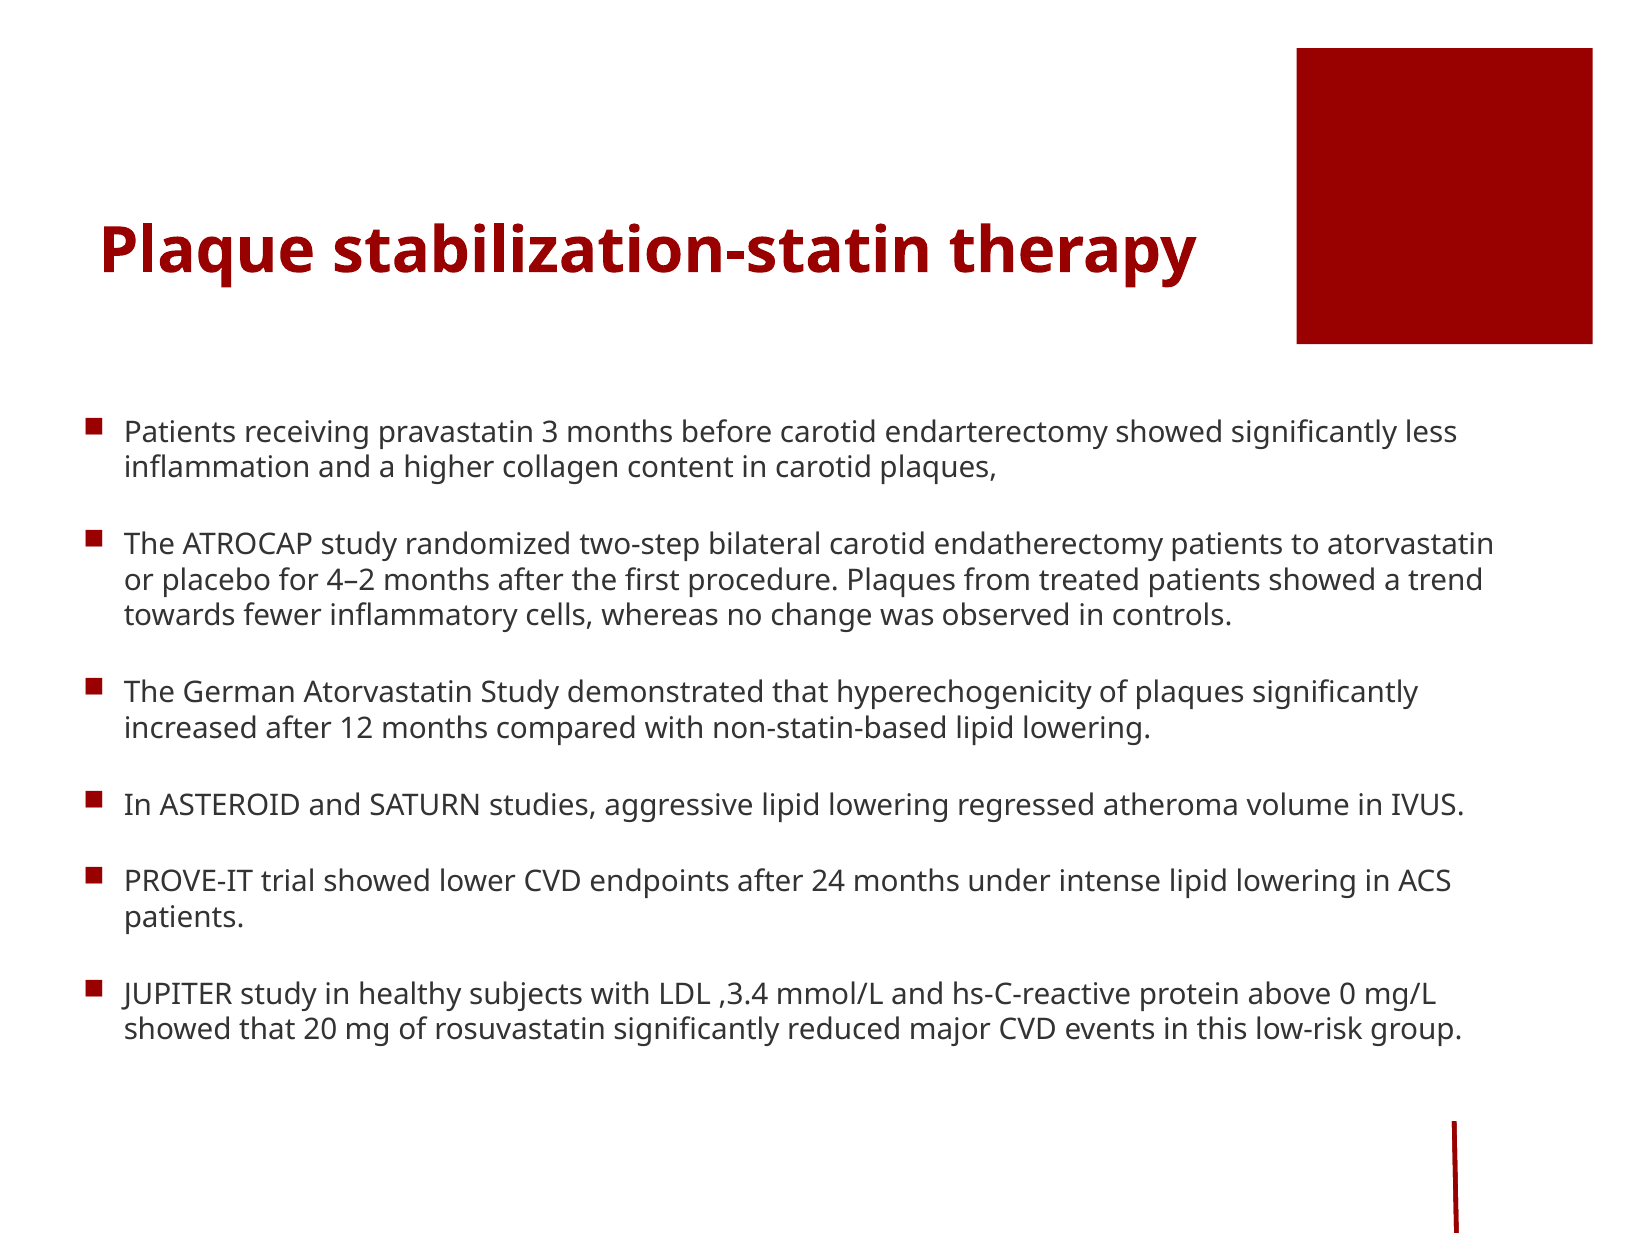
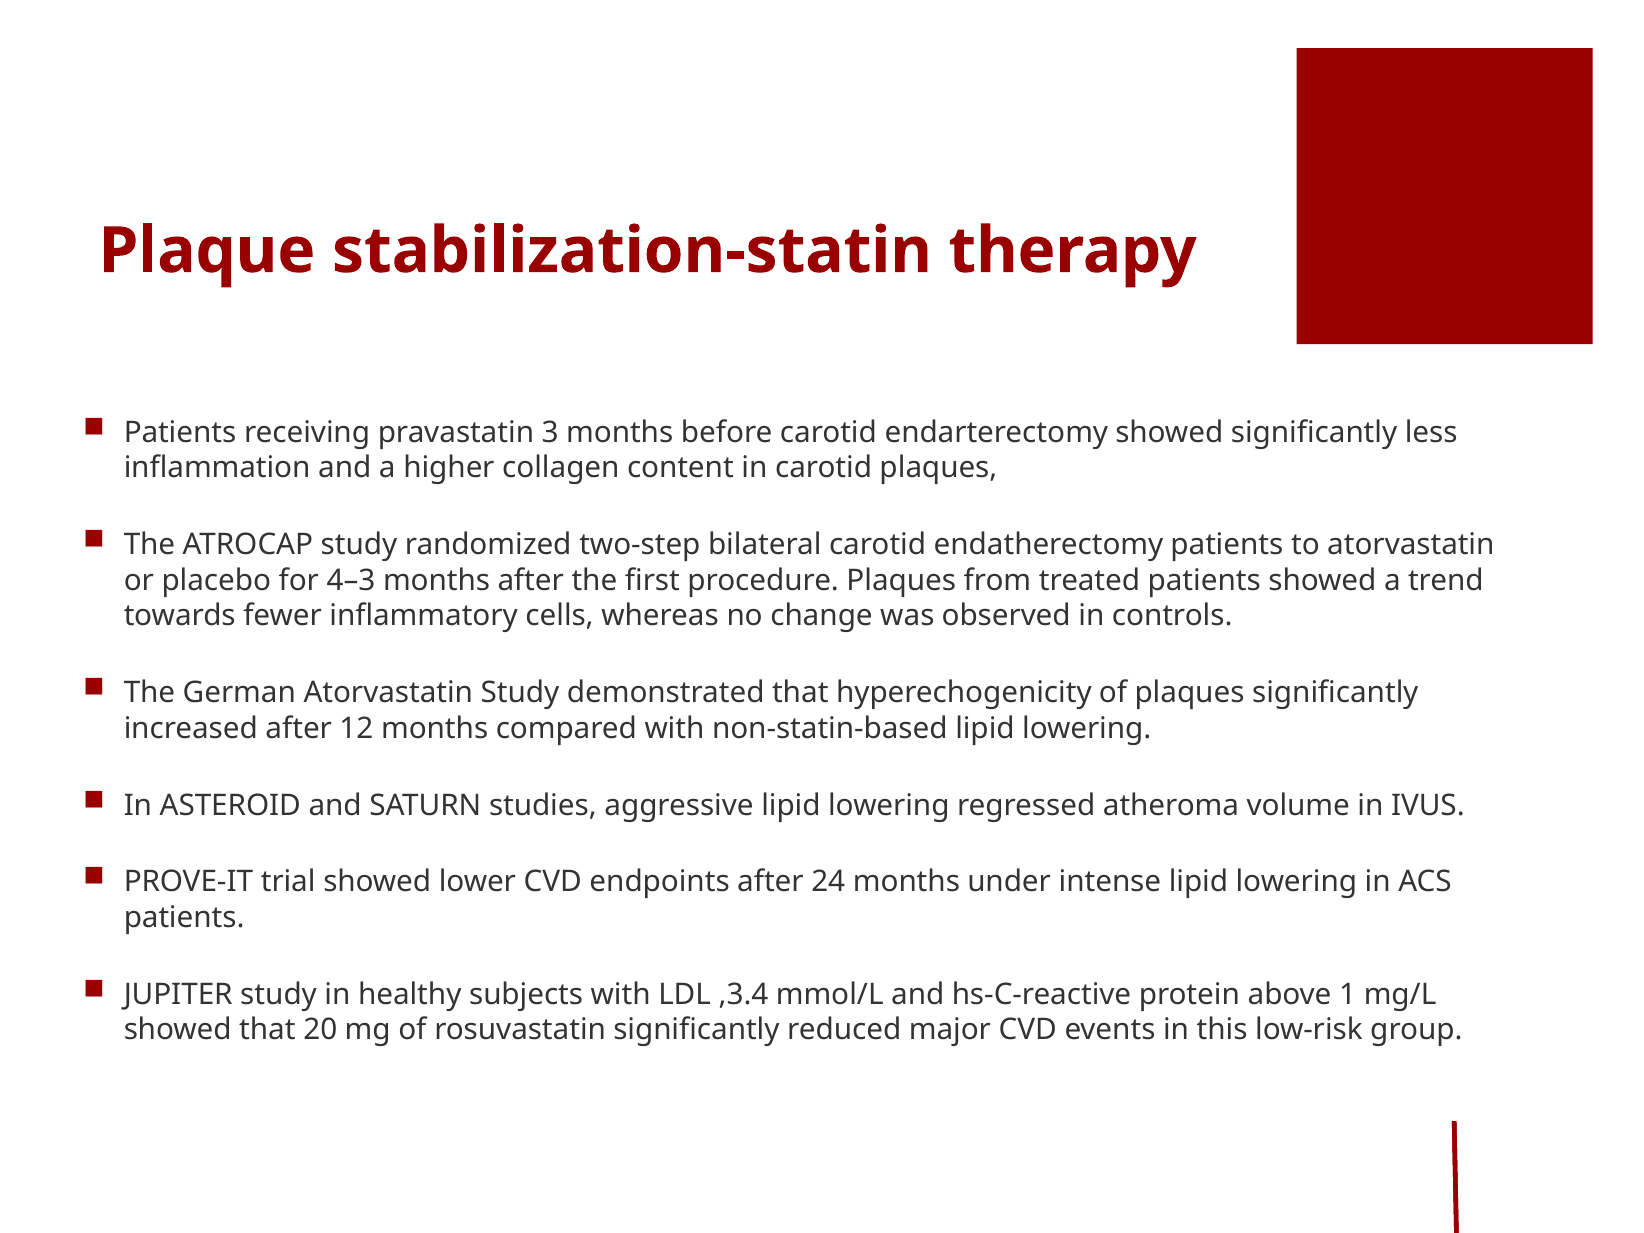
4–2: 4–2 -> 4–3 (351, 580)
0: 0 -> 1 (1348, 994)
